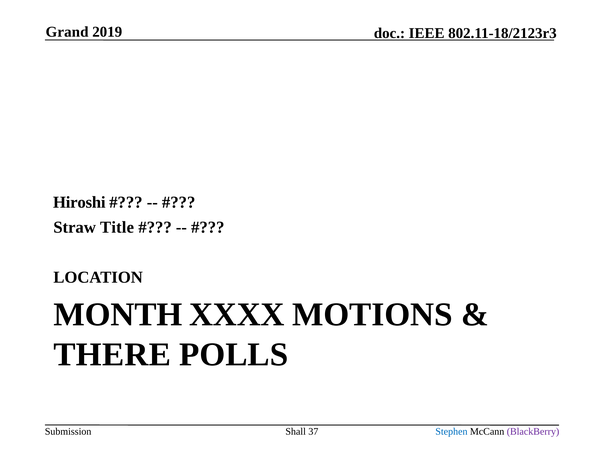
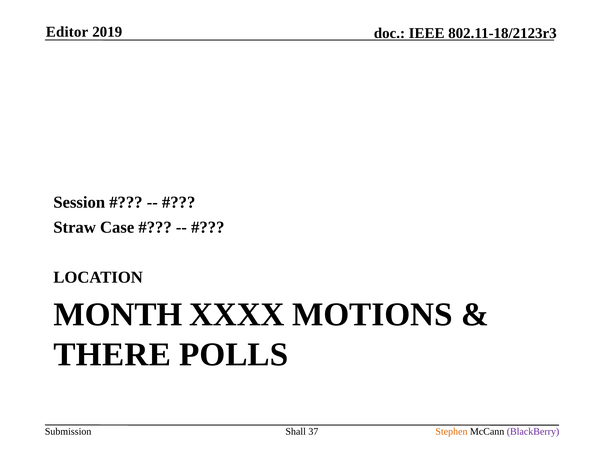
Grand: Grand -> Editor (67, 32)
Hiroshi: Hiroshi -> Session (79, 202)
Title: Title -> Case (117, 227)
Stephen colour: blue -> orange (451, 431)
